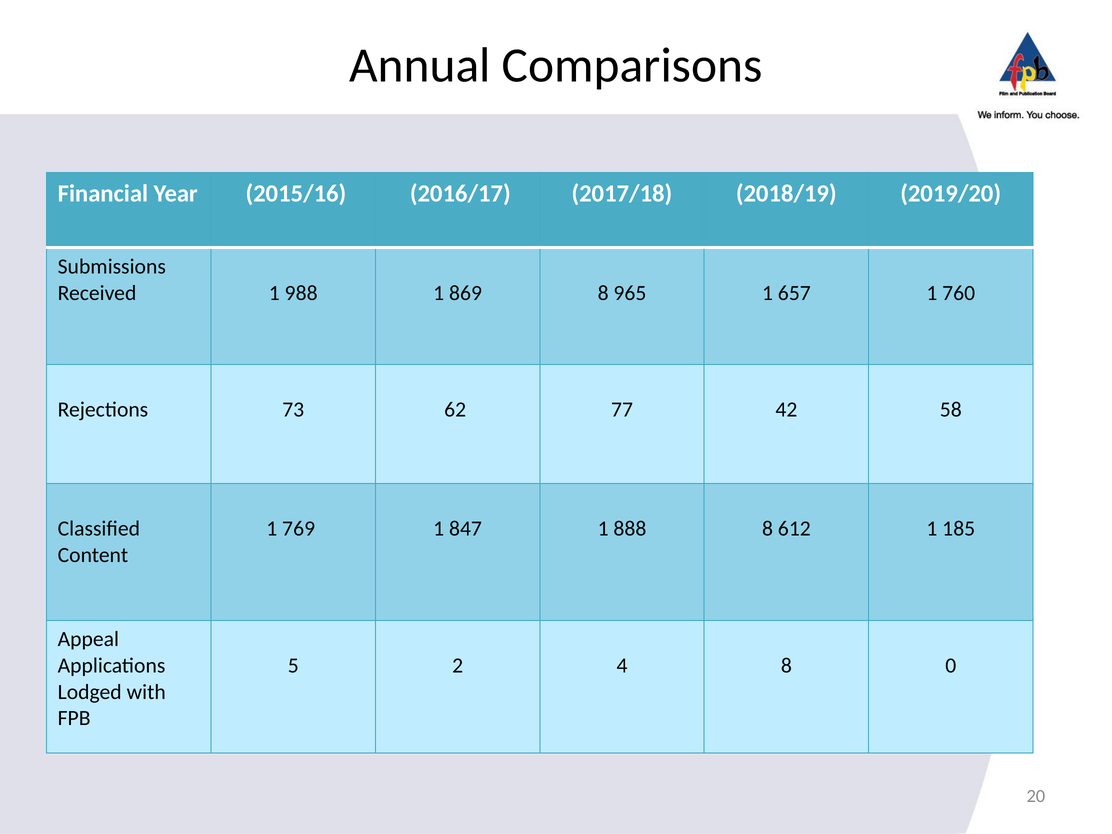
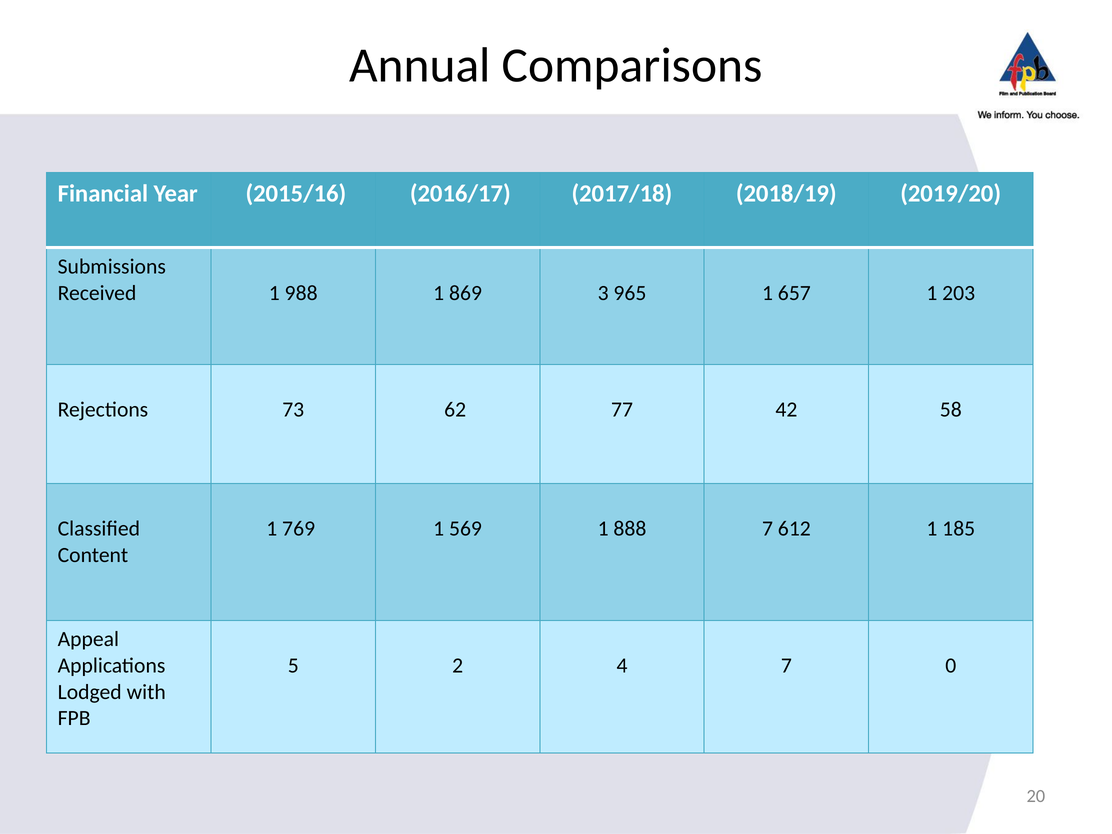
869 8: 8 -> 3 (603, 293)
760: 760 -> 203 (959, 293)
847: 847 -> 569 (465, 529)
888 8: 8 -> 7 (767, 529)
4 8: 8 -> 7 (786, 666)
